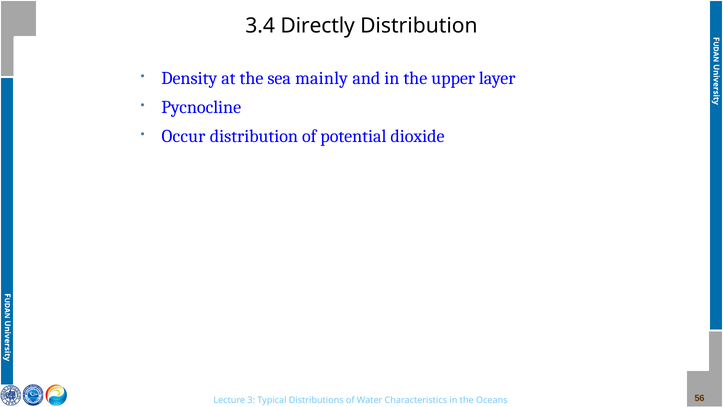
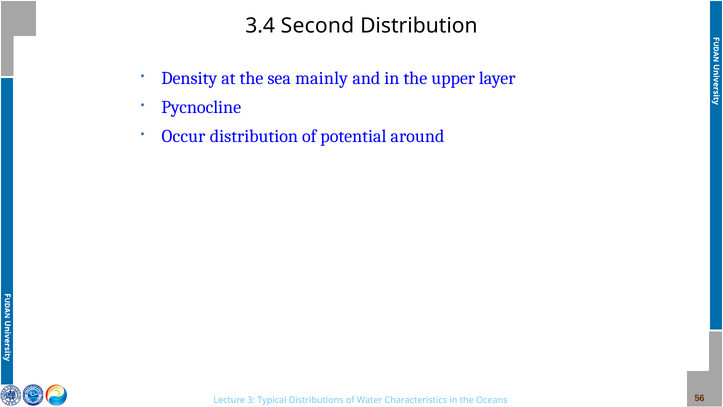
Directly: Directly -> Second (317, 26)
dioxide: dioxide -> around (417, 136)
